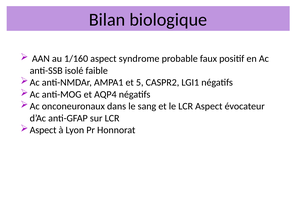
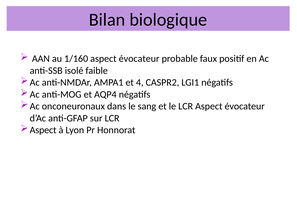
1/160 aspect syndrome: syndrome -> évocateur (139, 59)
5: 5 -> 4 (140, 82)
